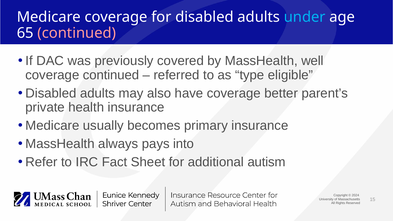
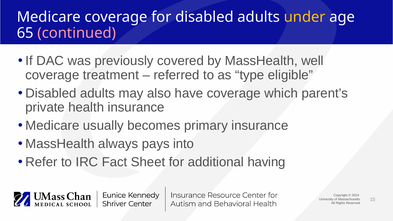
under colour: light blue -> yellow (305, 17)
coverage continued: continued -> treatment (111, 75)
better: better -> which (281, 93)
autism: autism -> having (266, 162)
